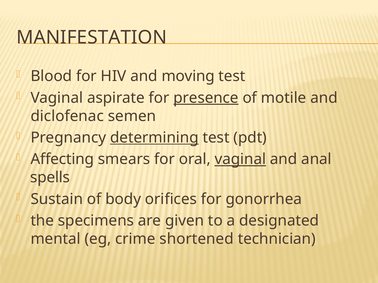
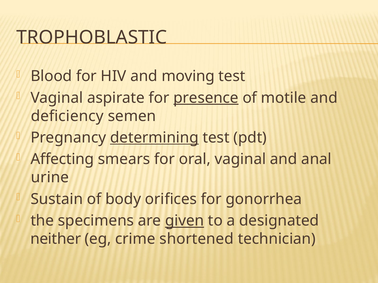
MANIFESTATION: MANIFESTATION -> TROPHOBLASTIC (92, 38)
diclofenac: diclofenac -> deficiency (67, 116)
vaginal underline: present -> none (240, 159)
spells: spells -> urine (50, 178)
given underline: none -> present (185, 221)
mental: mental -> neither (56, 239)
